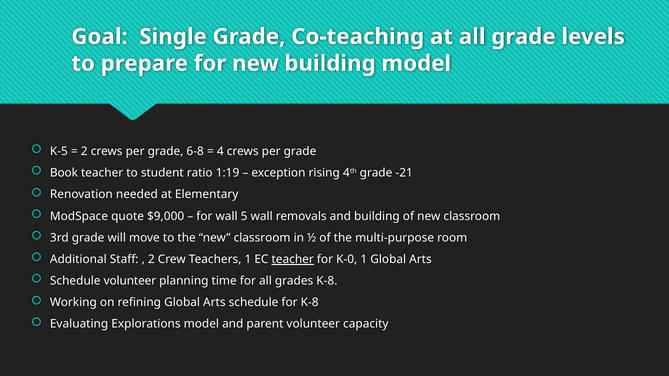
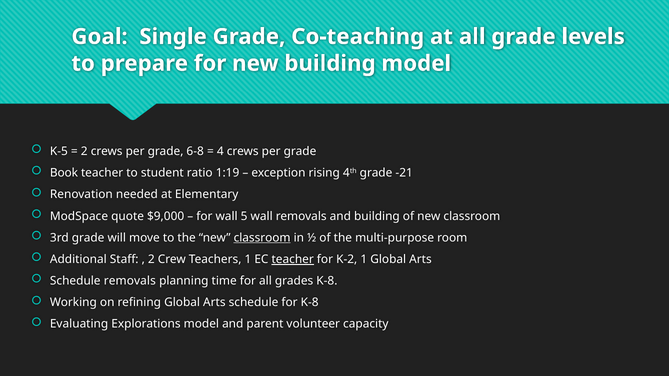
classroom underline: none -> present (262, 238)
K-0: K-0 -> K-2 (347, 260)
Schedule volunteer: volunteer -> removals (130, 281)
